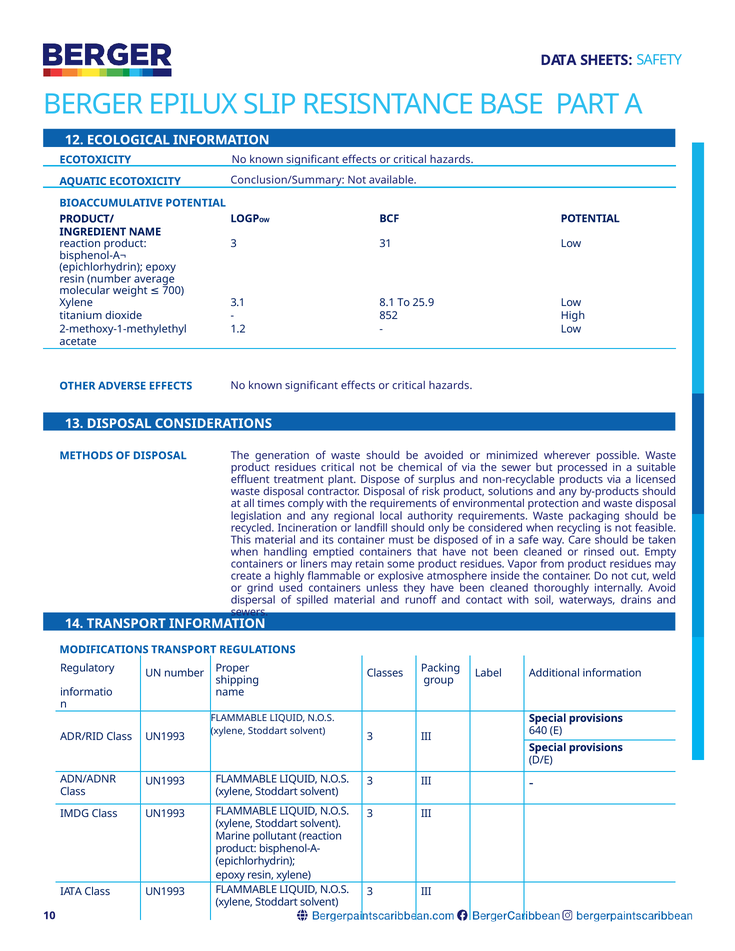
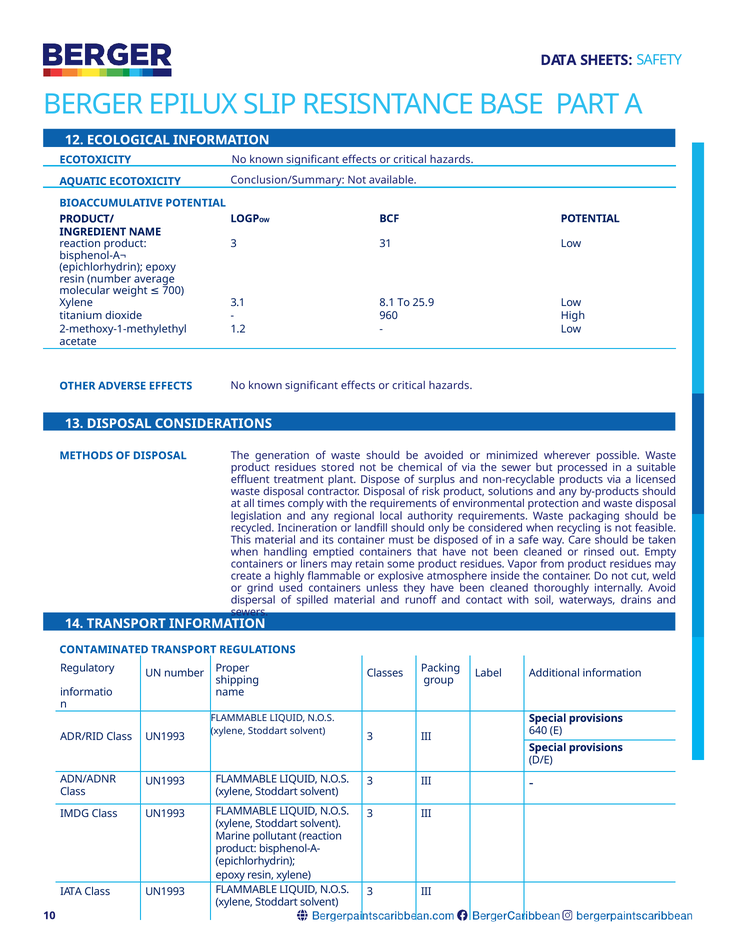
852: 852 -> 960 (389, 316)
residues critical: critical -> stored (338, 468)
MODIFICATIONS: MODIFICATIONS -> CONTAMINATED (104, 650)
